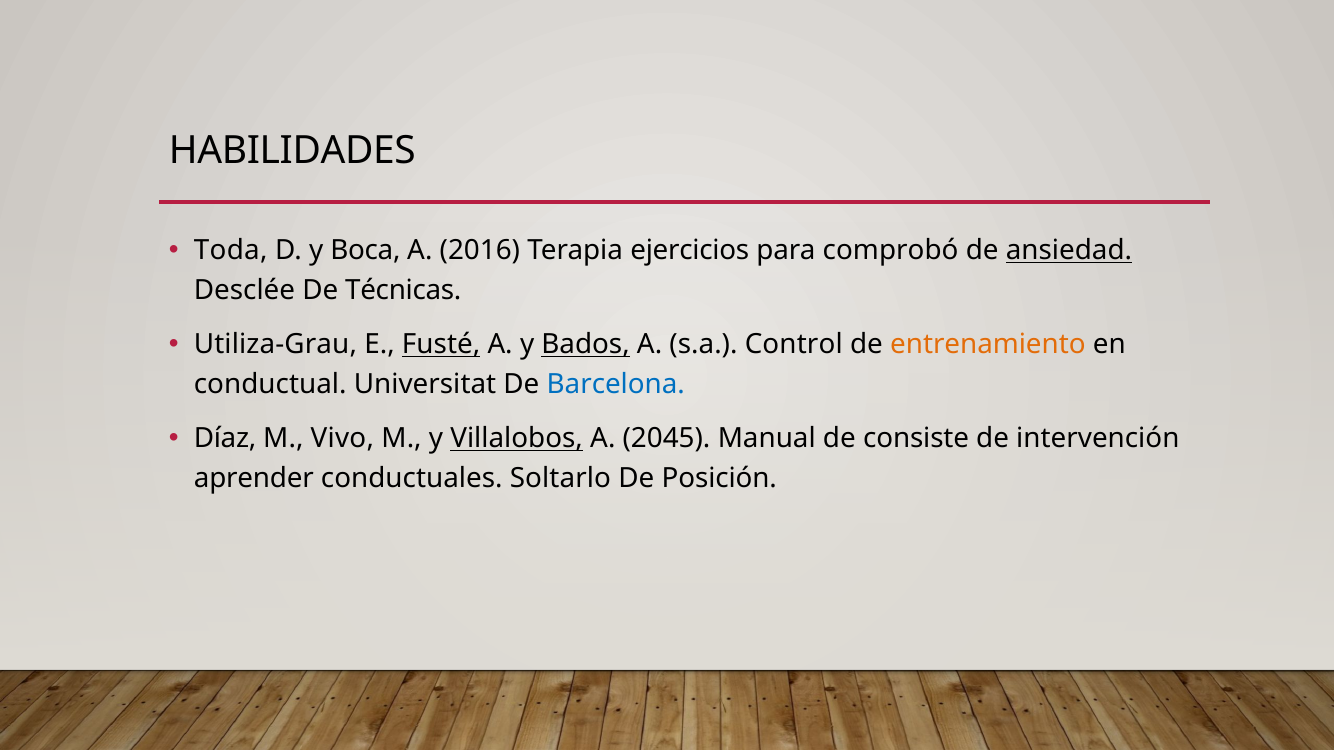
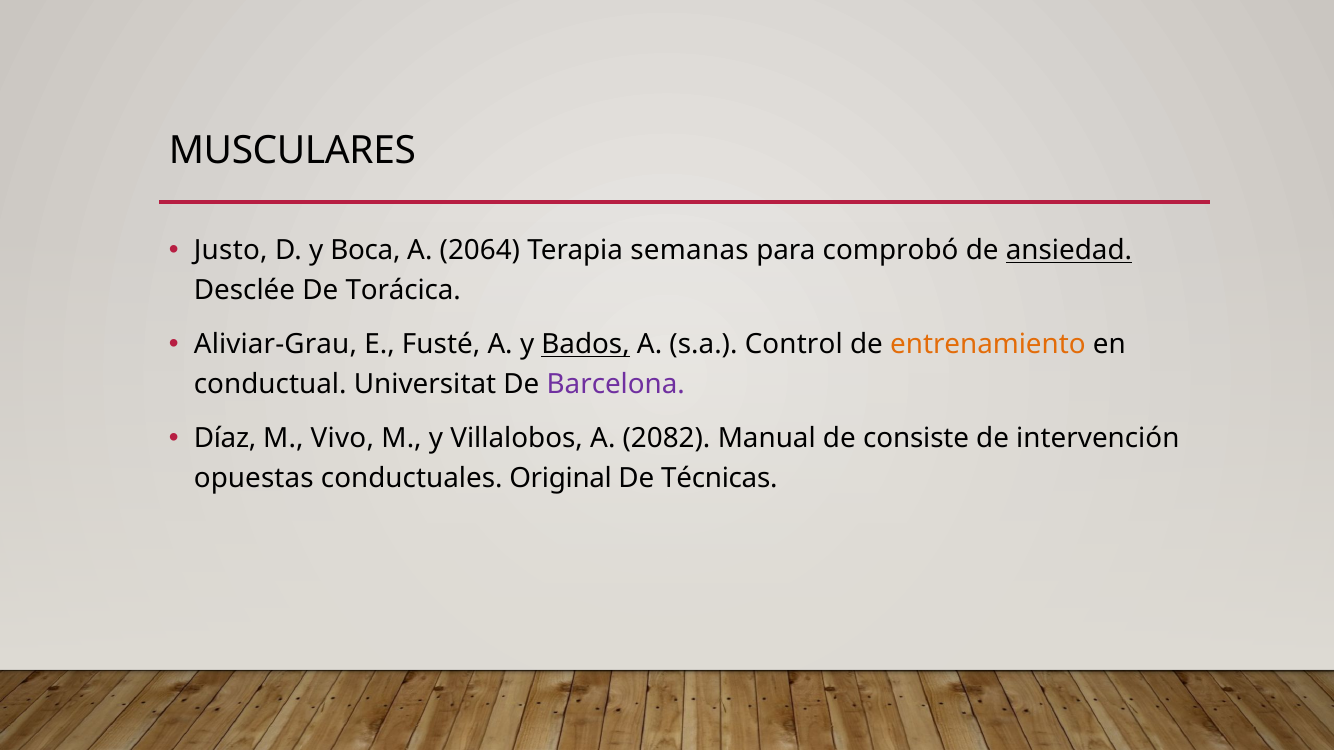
HABILIDADES: HABILIDADES -> MUSCULARES (292, 151)
Toda: Toda -> Justo (231, 251)
2016: 2016 -> 2064 (480, 251)
ejercicios: ejercicios -> semanas (690, 251)
Técnicas: Técnicas -> Torácica (403, 291)
Utiliza-Grau: Utiliza-Grau -> Aliviar-Grau (275, 345)
Fusté underline: present -> none (441, 345)
Barcelona colour: blue -> purple (616, 385)
Villalobos underline: present -> none (517, 439)
2045: 2045 -> 2082 (667, 439)
aprender: aprender -> opuestas (254, 479)
Soltarlo: Soltarlo -> Original (561, 479)
Posición: Posición -> Técnicas (719, 479)
